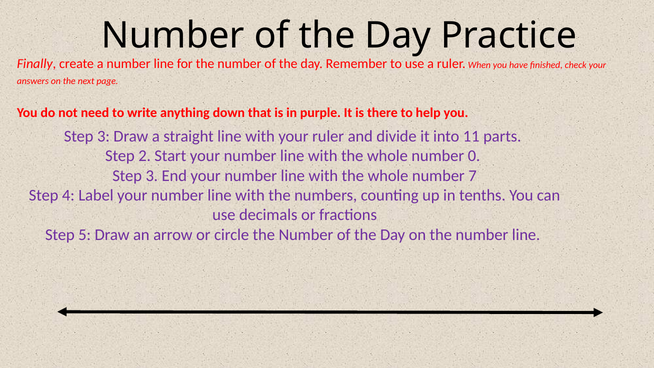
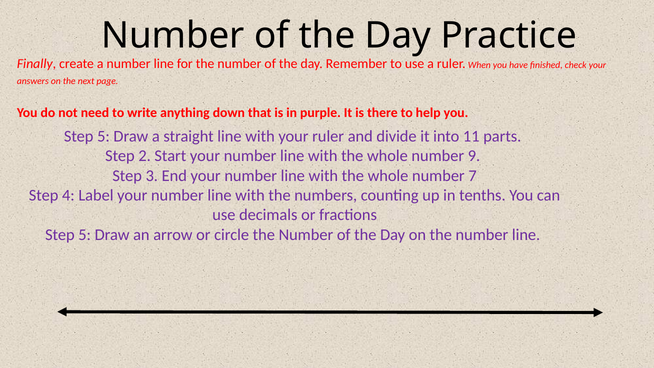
3: 3 -> 5 (103, 136)
0: 0 -> 9 (474, 156)
